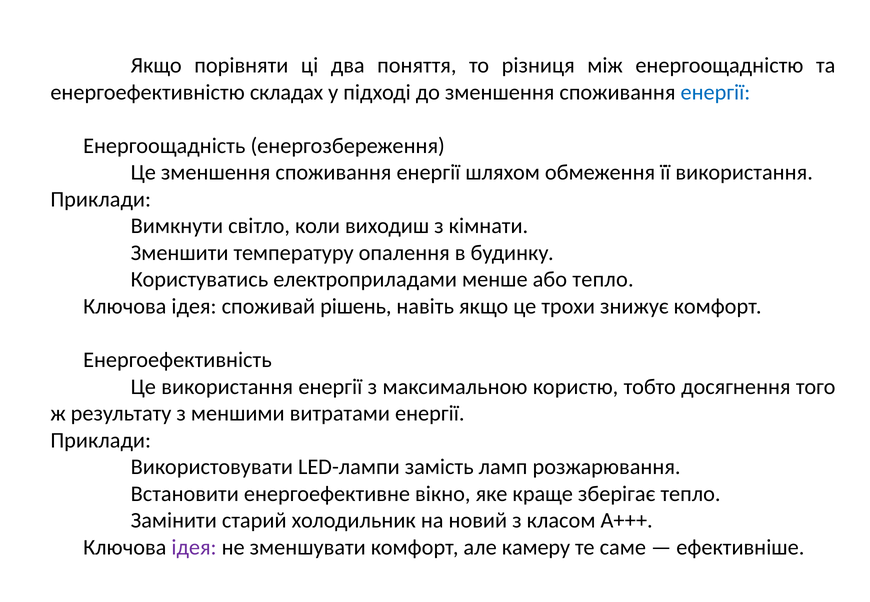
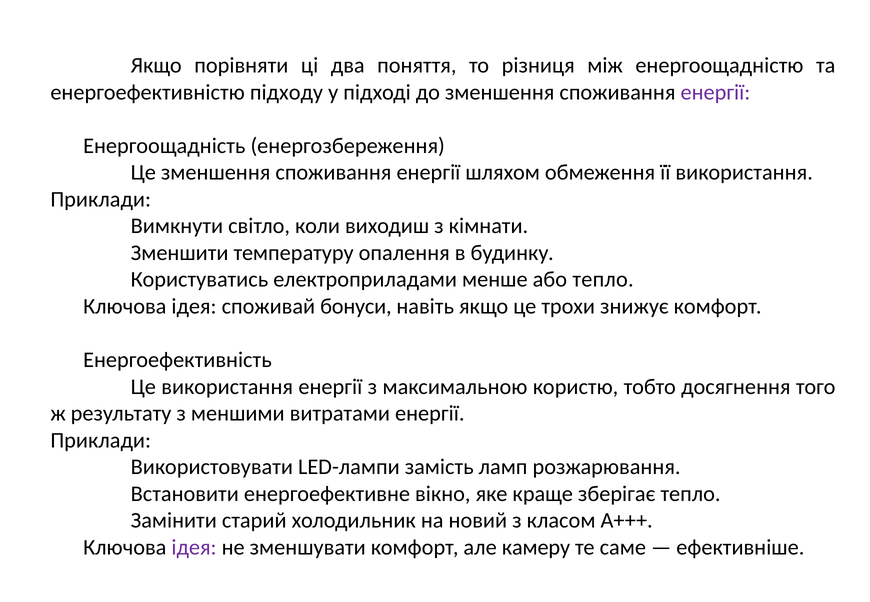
складах: складах -> підходу (286, 92)
енергії colour: blue -> purple (715, 92)
рішень: рішень -> бонуси (356, 307)
